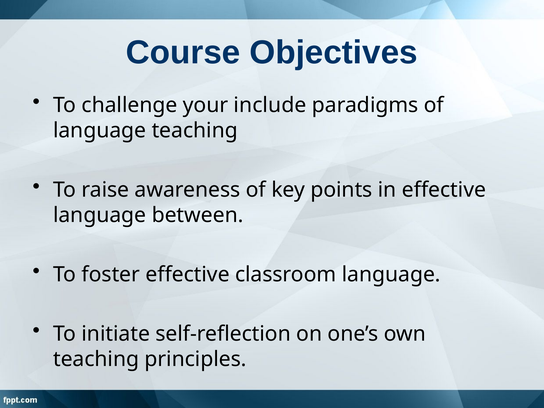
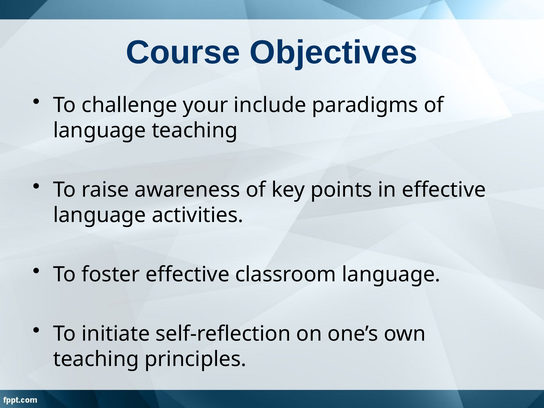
between: between -> activities (198, 215)
